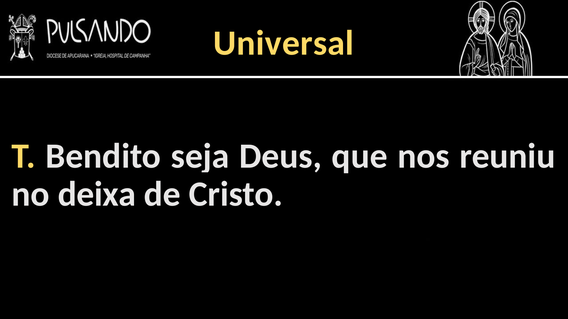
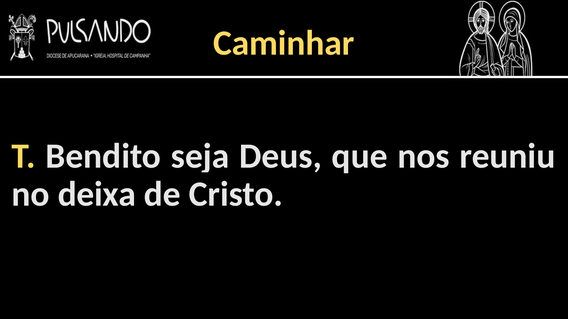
Universal: Universal -> Caminhar (284, 43)
